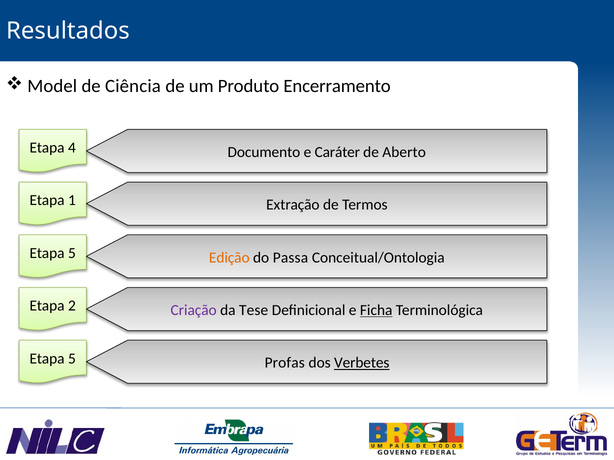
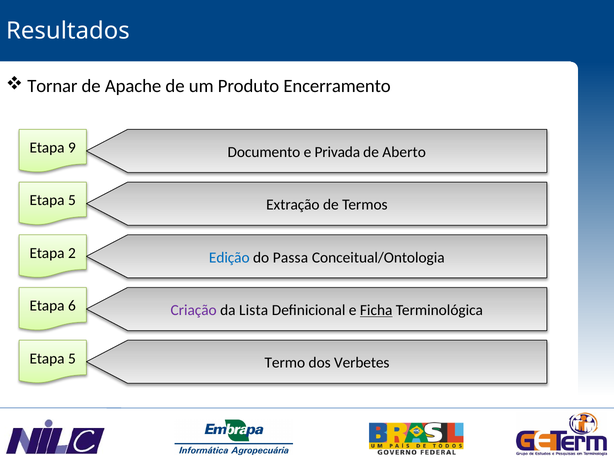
Model: Model -> Tornar (52, 86)
Ciência: Ciência -> Apache (133, 86)
4: 4 -> 9 (72, 148)
Caráter: Caráter -> Privada (337, 152)
1: 1 -> 5 (72, 201)
5: 5 -> 2 (72, 253)
Edição colour: orange -> blue (229, 258)
2: 2 -> 6 (72, 306)
Tese: Tese -> Lista (254, 310)
Profas: Profas -> Termo (285, 363)
Verbetes underline: present -> none (362, 363)
